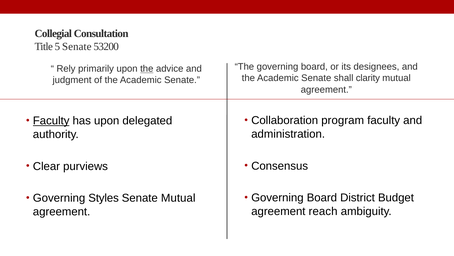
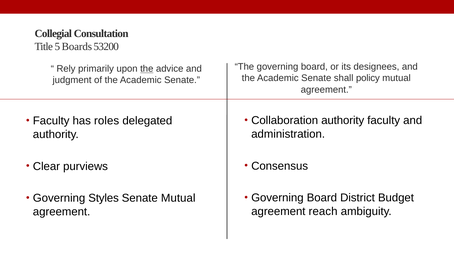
5 Senate: Senate -> Boards (77, 46)
clarity: clarity -> policy (368, 78)
Collaboration program: program -> authority (343, 120)
Faculty underline: present -> none (51, 121)
has upon: upon -> roles (107, 121)
